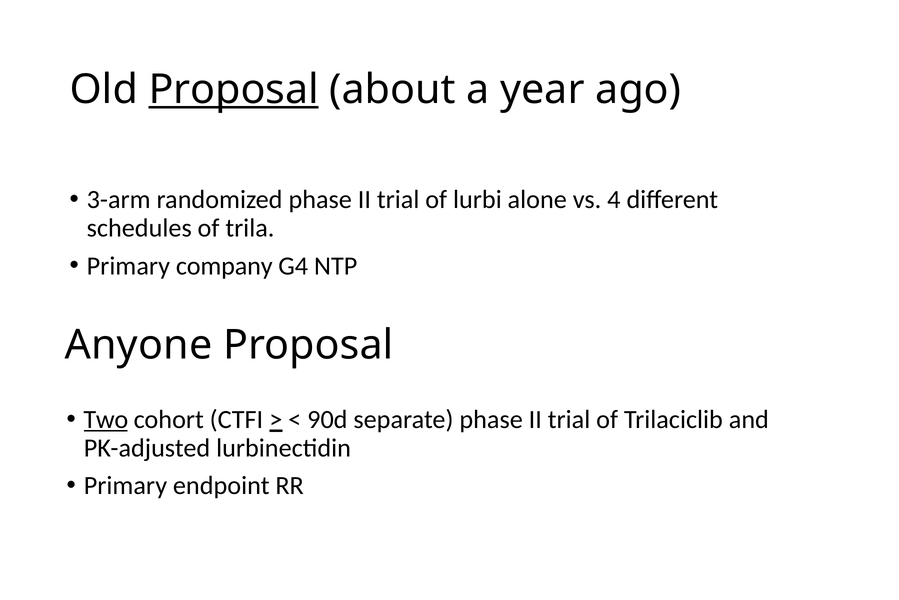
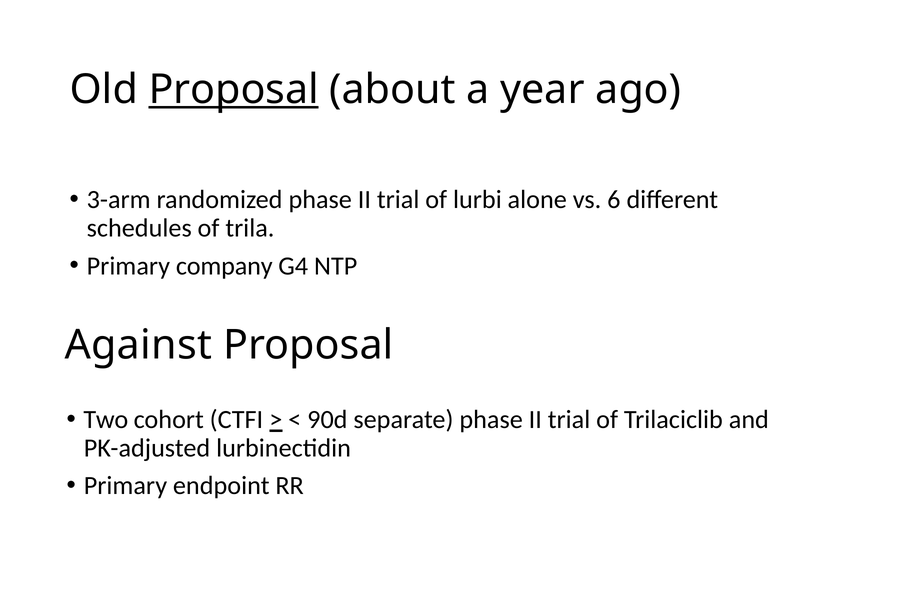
4: 4 -> 6 (614, 199)
Anyone: Anyone -> Against (138, 345)
Two underline: present -> none (106, 419)
